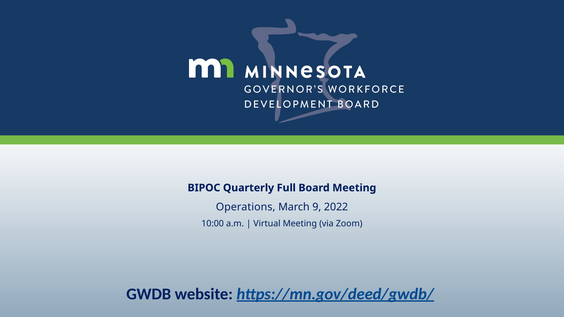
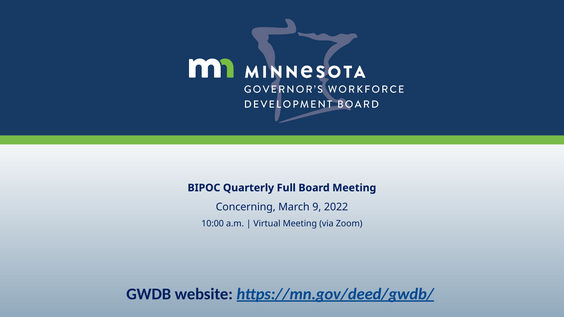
Operations: Operations -> Concerning (246, 207)
